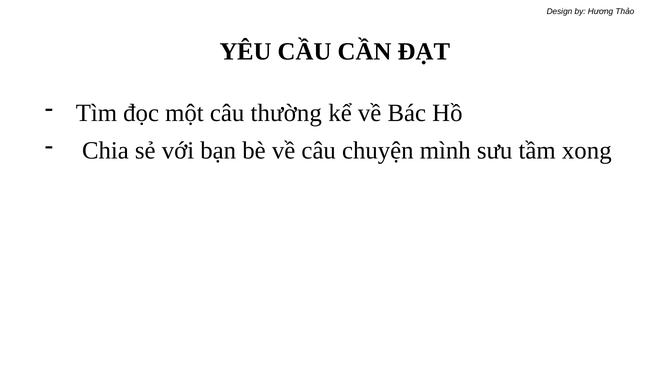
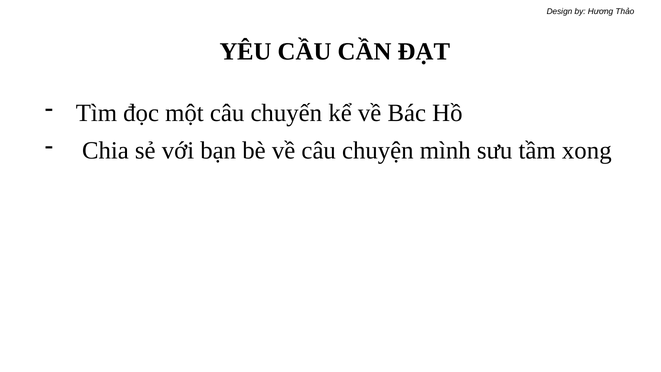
thường: thường -> chuyến (286, 113)
